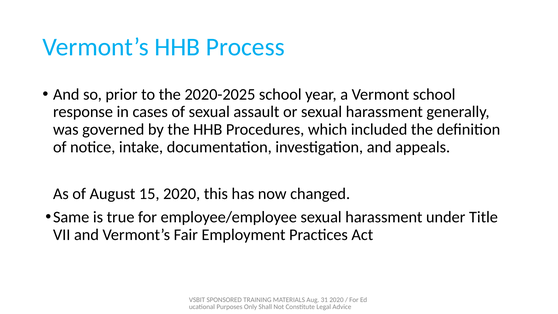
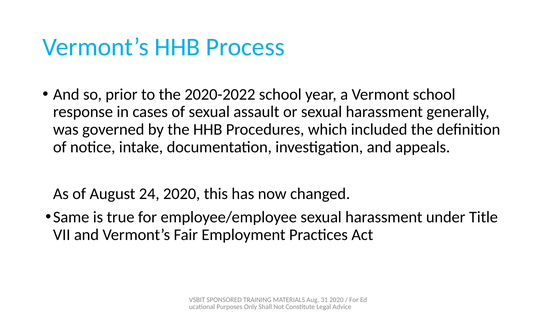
2020-2025: 2020-2025 -> 2020-2022 (220, 94)
15: 15 -> 24 (149, 194)
